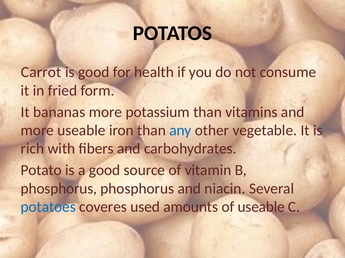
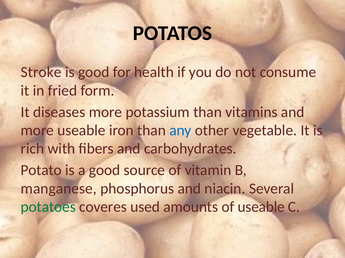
Carrot: Carrot -> Stroke (41, 72)
bananas: bananas -> diseases (59, 112)
phosphorus: phosphorus -> manganese (59, 189)
potatoes colour: blue -> green (48, 207)
